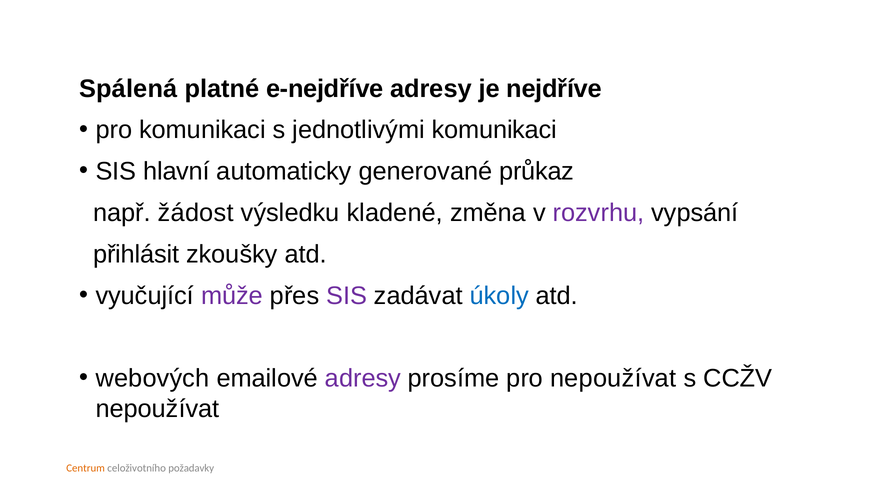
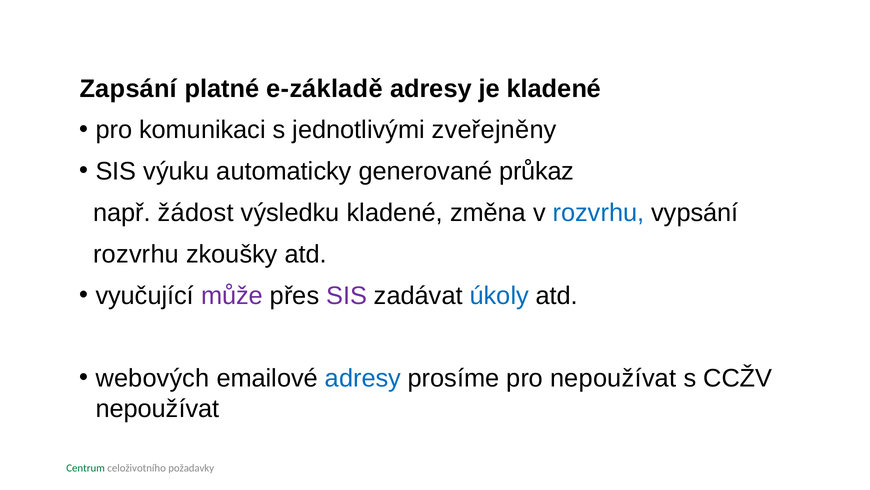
Spálená: Spálená -> Zapsání (128, 89)
e-nejdříve: e-nejdříve -> e-základě (325, 89)
je nejdříve: nejdříve -> kladené (554, 89)
jednotlivými komunikaci: komunikaci -> zveřejněny (494, 130)
hlavní: hlavní -> výuku (176, 171)
rozvrhu colour: purple -> blue (599, 213)
přihlásit: přihlásit -> rozvrhu (136, 254)
adresy colour: purple -> blue (363, 378)
Centrum colour: orange -> green (86, 467)
